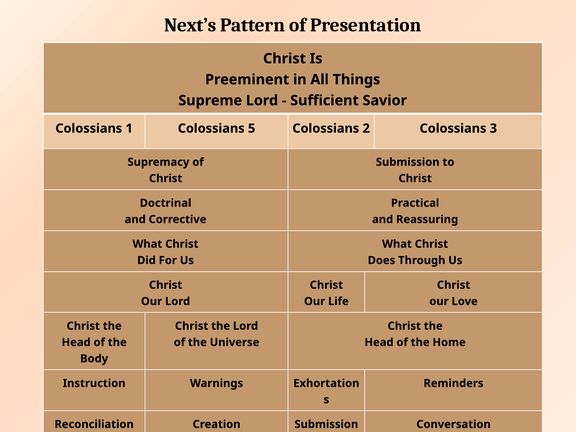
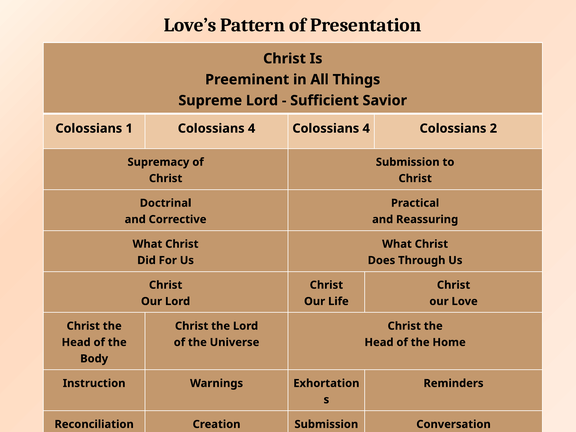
Next’s: Next’s -> Love’s (190, 25)
1 Colossians 5: 5 -> 4 (252, 128)
2: 2 -> 4 (366, 128)
3: 3 -> 2 (493, 128)
